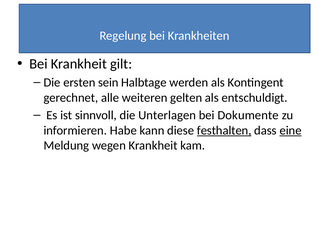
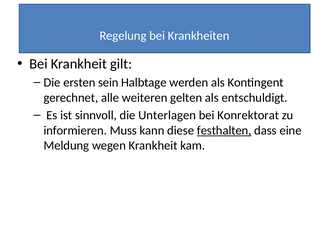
Dokumente: Dokumente -> Konrektorat (248, 115)
Habe: Habe -> Muss (123, 130)
eine underline: present -> none (291, 130)
